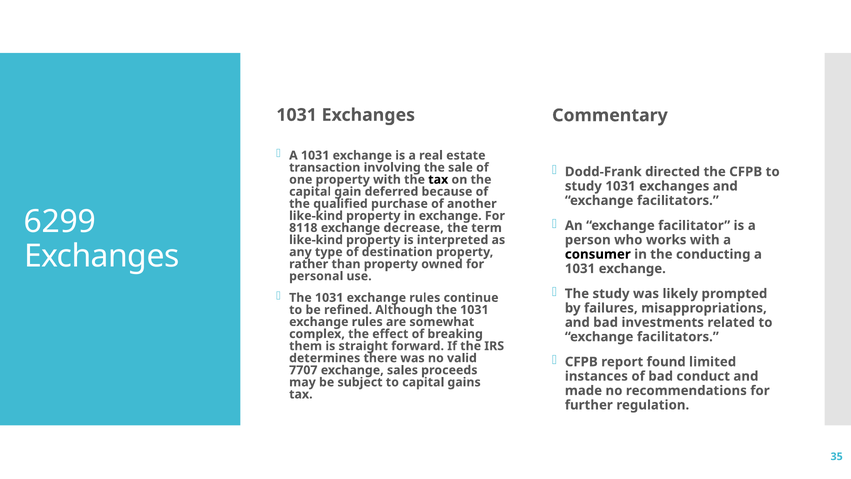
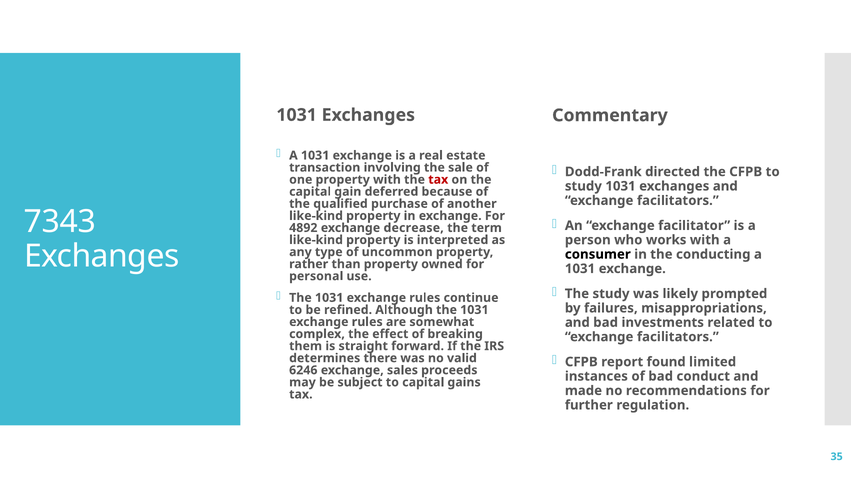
tax colour: black -> red (438, 179)
6299: 6299 -> 7343 (60, 222)
8118: 8118 -> 4892 (303, 228)
destination: destination -> uncommon (397, 252)
7707: 7707 -> 6246 (303, 370)
